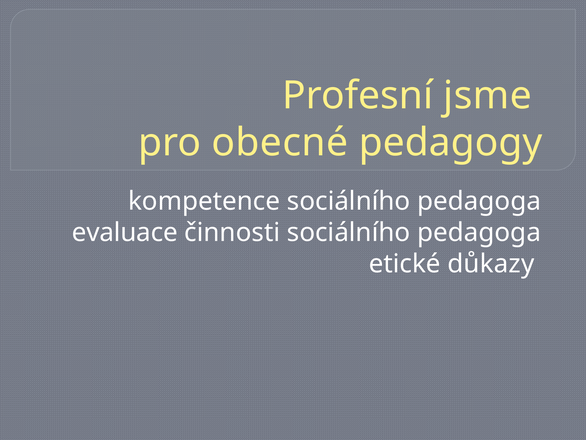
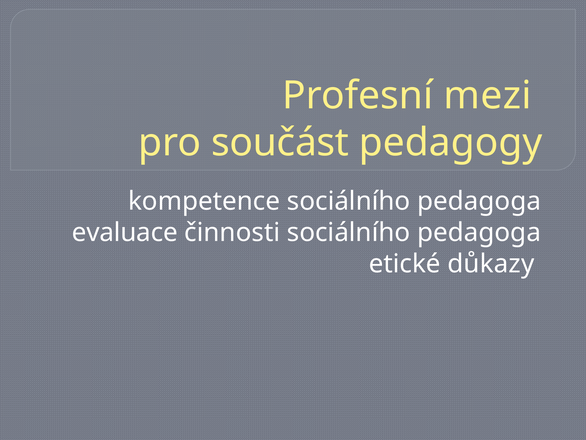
jsme: jsme -> mezi (488, 96)
obecné: obecné -> součást (280, 142)
